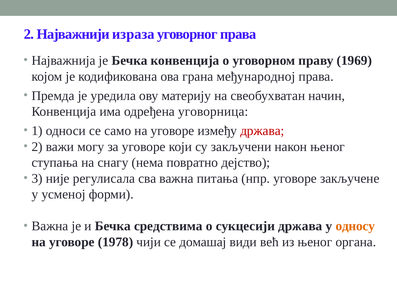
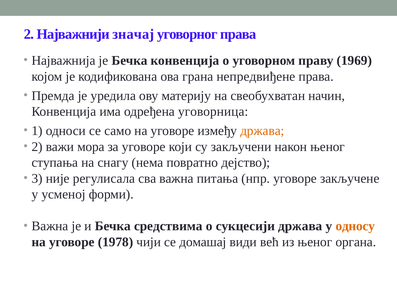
израза: израза -> значај (133, 34)
међународној: међународној -> непредвиђене (256, 76)
држава colour: red -> orange (262, 131)
могу: могу -> мора (91, 147)
